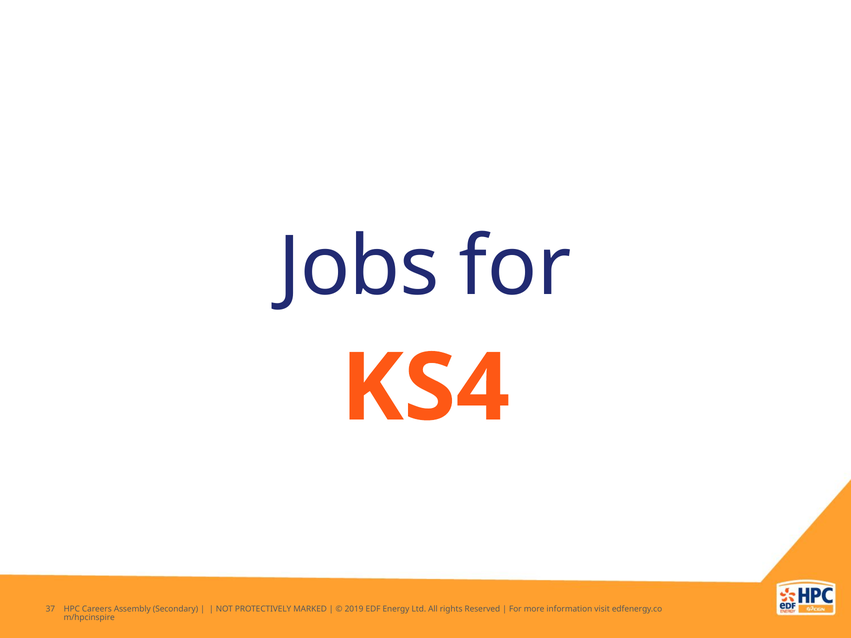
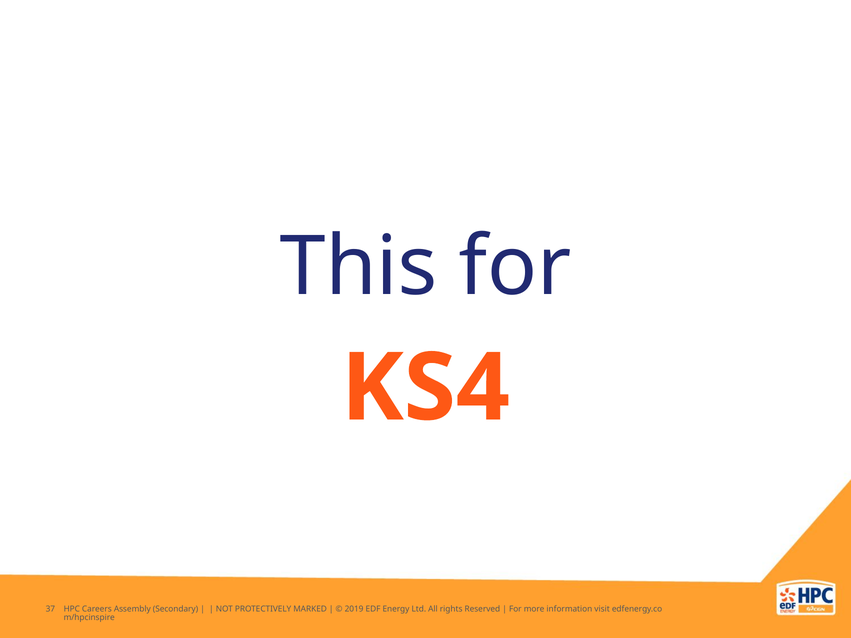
Jobs: Jobs -> This (358, 267)
